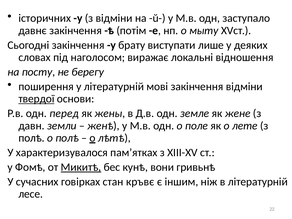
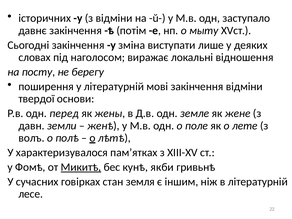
брату: брату -> зміна (132, 45)
твердої underline: present -> none (36, 99)
полѣ: полѣ -> волъ (31, 138)
вони: вони -> якби (162, 167)
кръвє: кръвє -> земля (140, 182)
